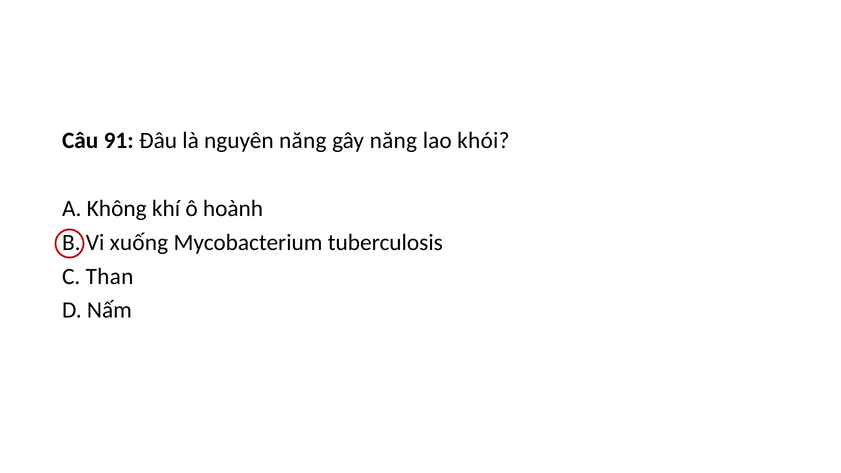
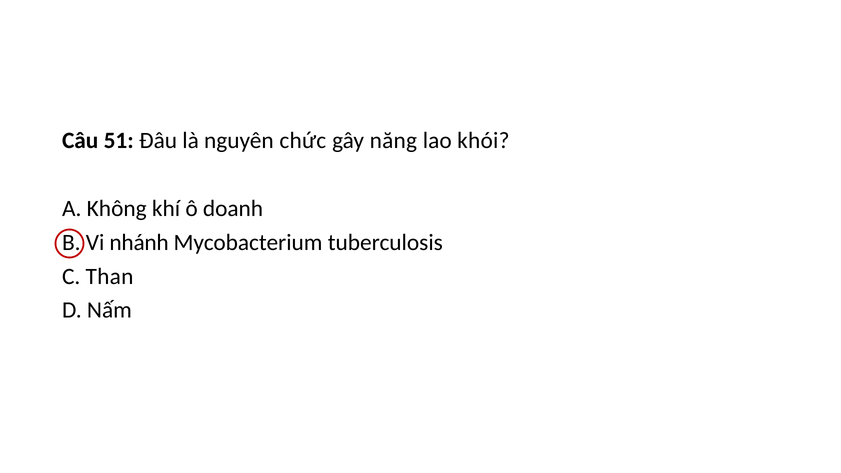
91: 91 -> 51 (119, 140)
nguyên năng: năng -> chức (303, 140)
hoành: hoành -> doanh (233, 208)
xuống: xuống -> nhánh (139, 242)
